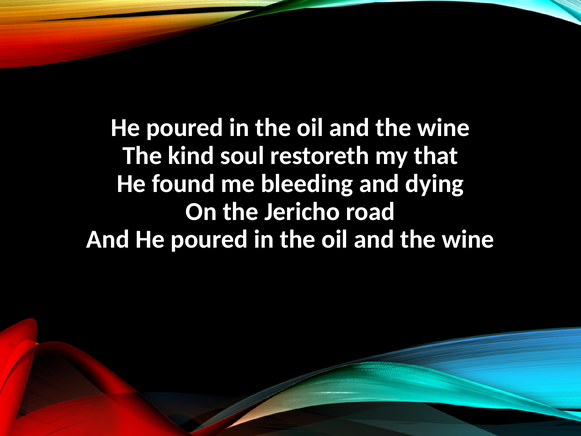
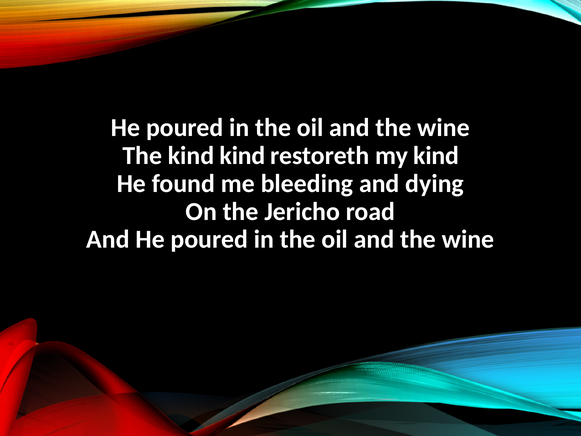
kind soul: soul -> kind (242, 156)
my that: that -> kind (436, 156)
